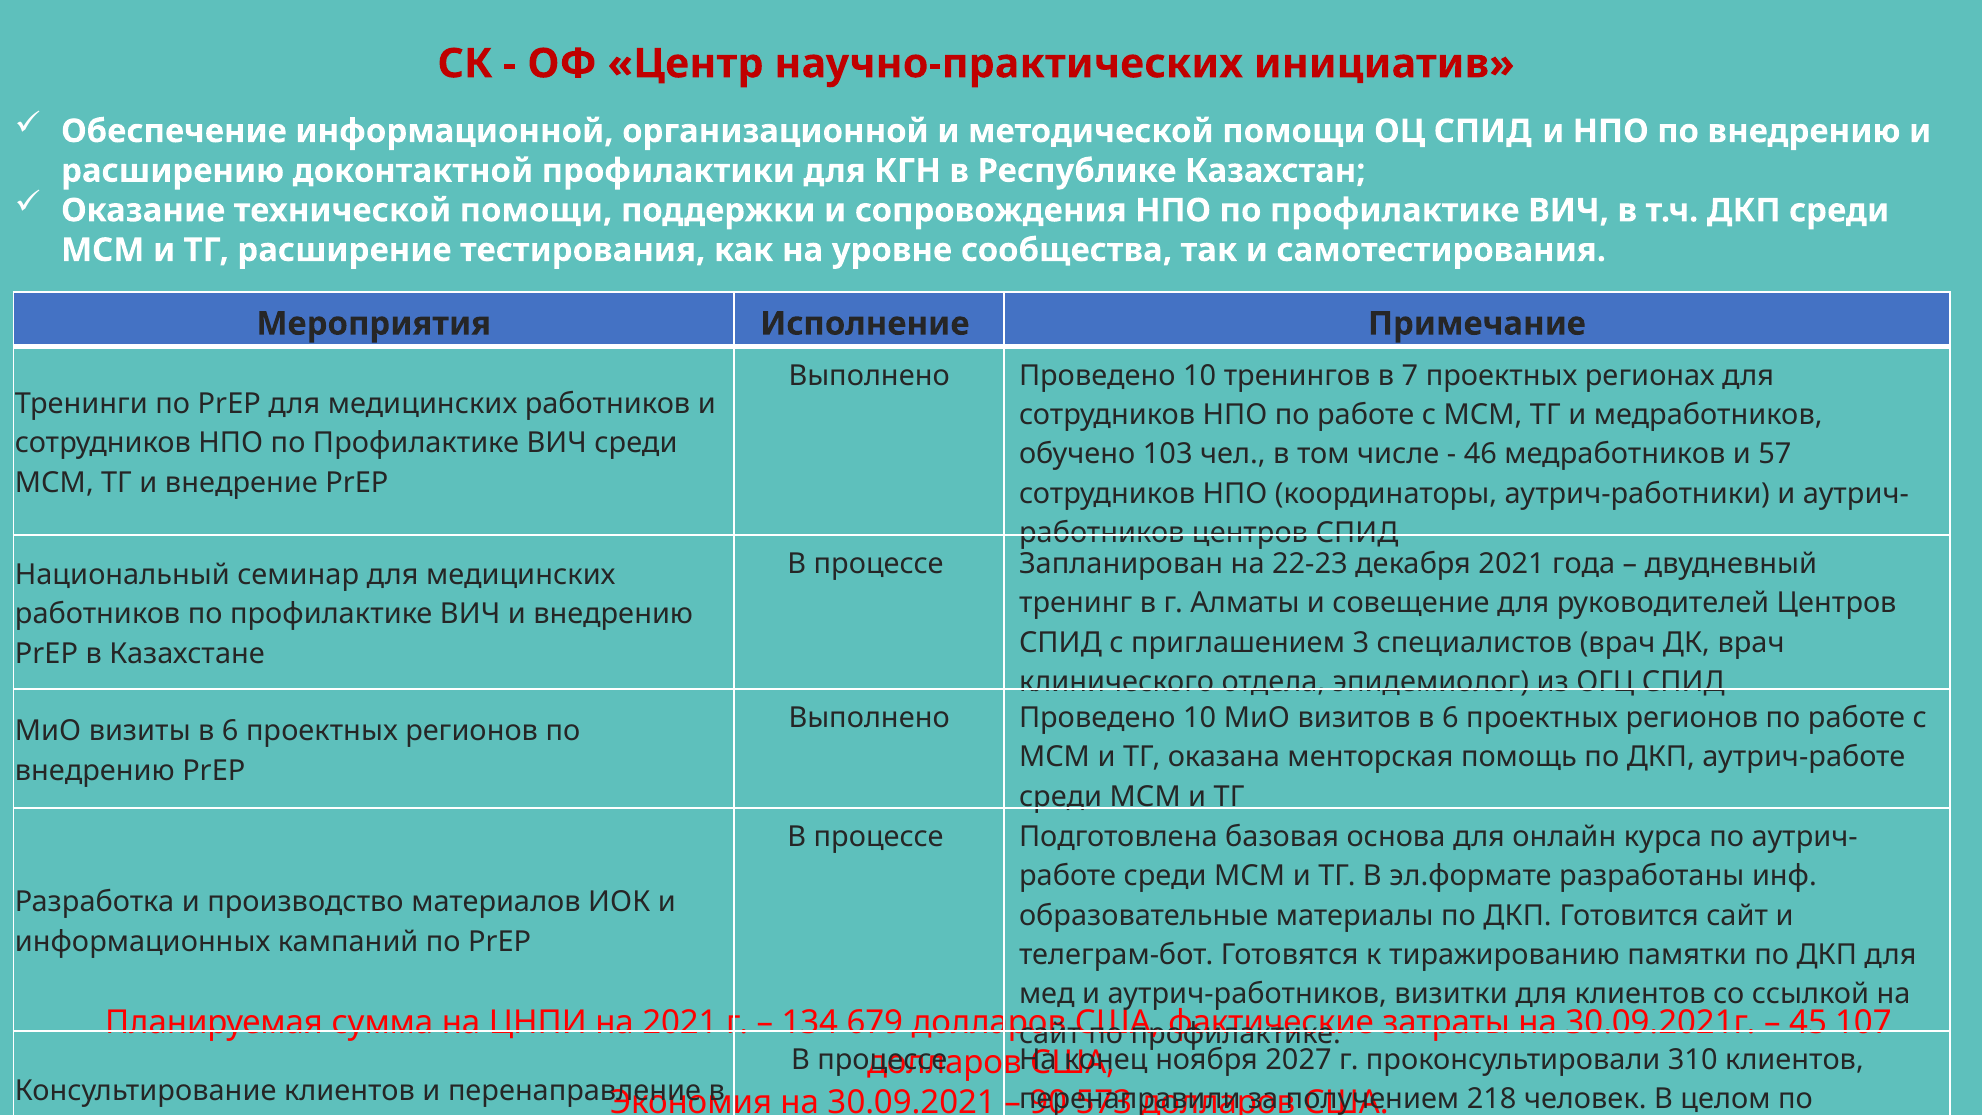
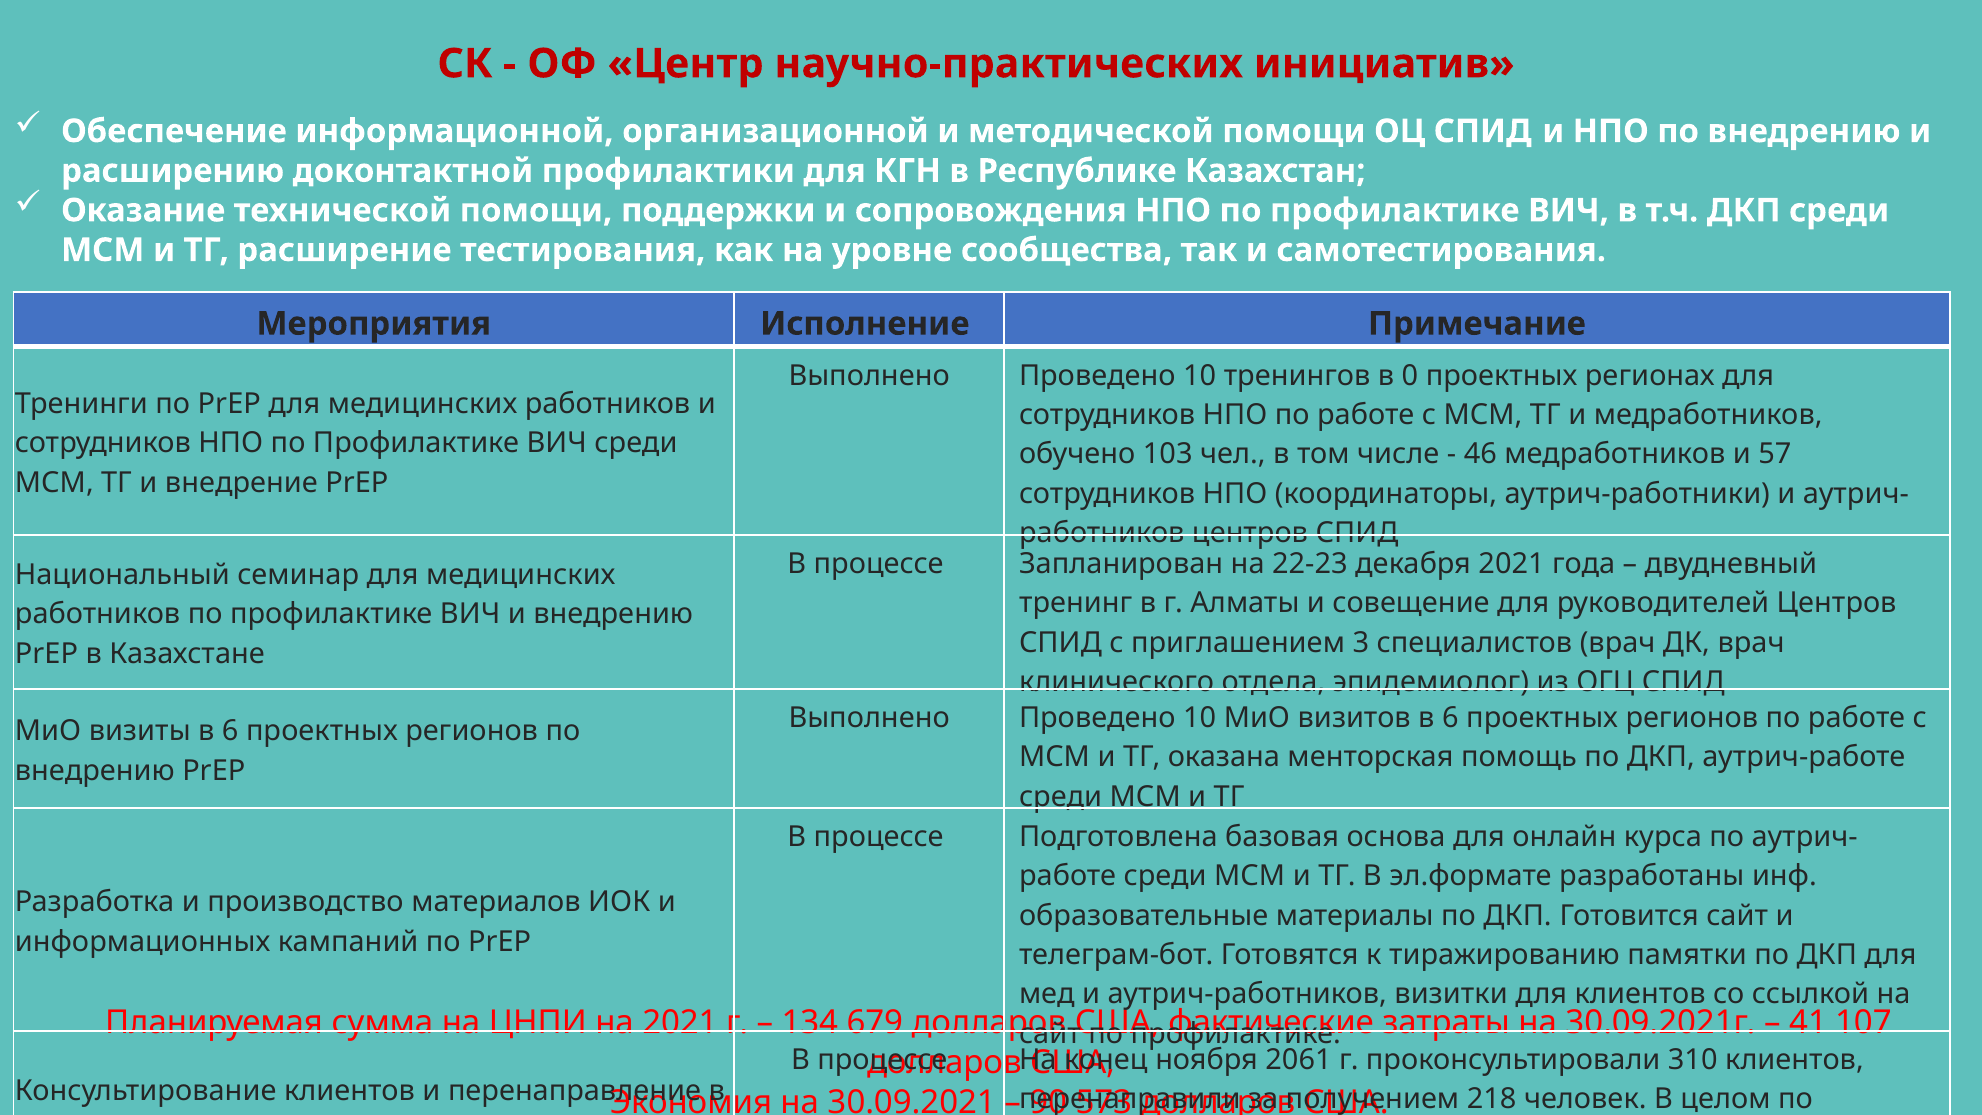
7: 7 -> 0 (1410, 375)
45: 45 -> 41 (1808, 1023)
2027: 2027 -> 2061 (1299, 1060)
